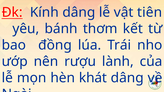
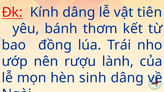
khát: khát -> sinh (93, 78)
